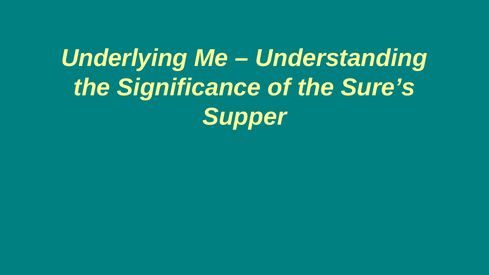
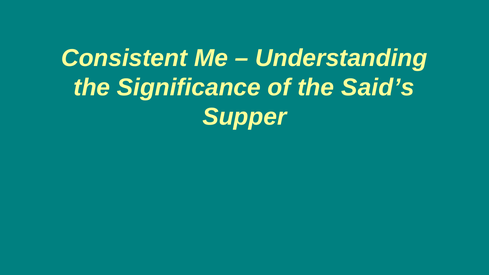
Underlying: Underlying -> Consistent (124, 58)
Sure’s: Sure’s -> Said’s (378, 87)
